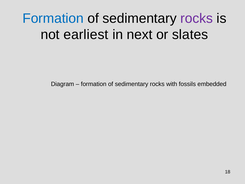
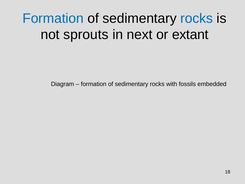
rocks colour: purple -> blue (197, 18)
earliest: earliest -> sprouts (86, 35)
slates: slates -> extant (190, 35)
